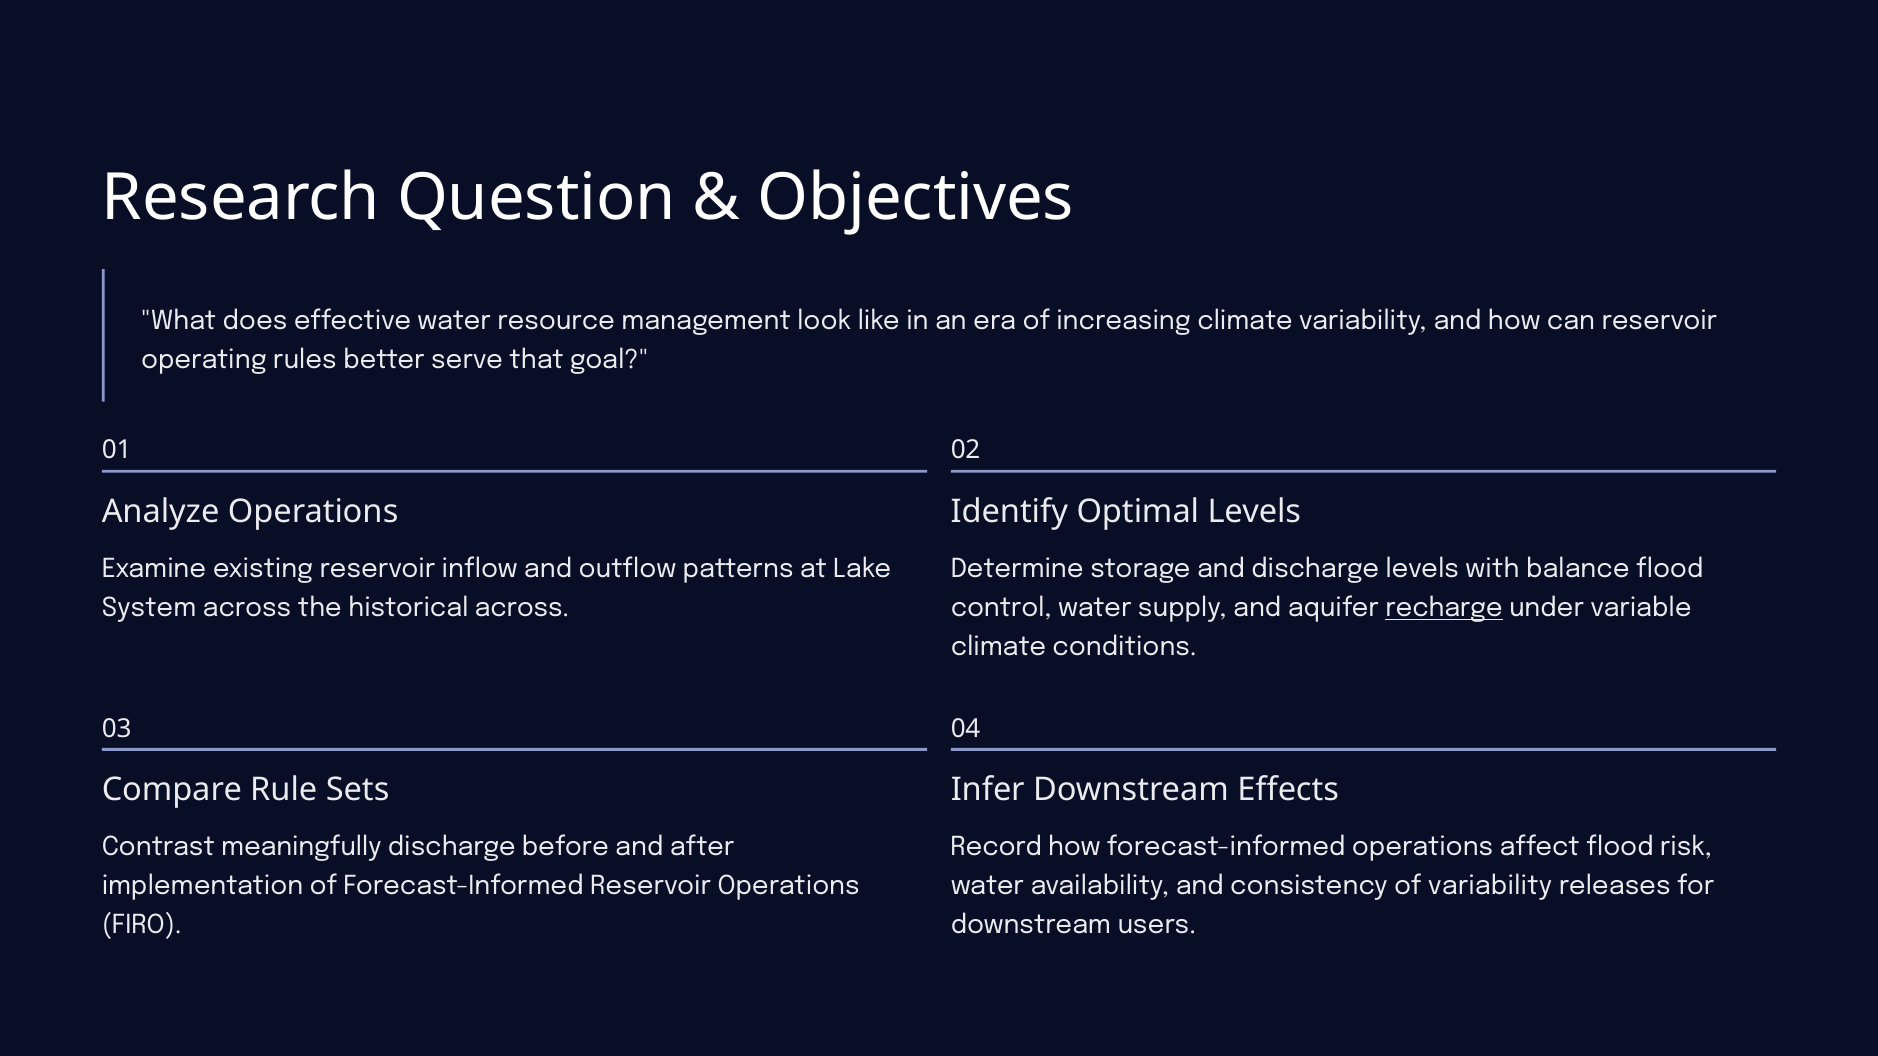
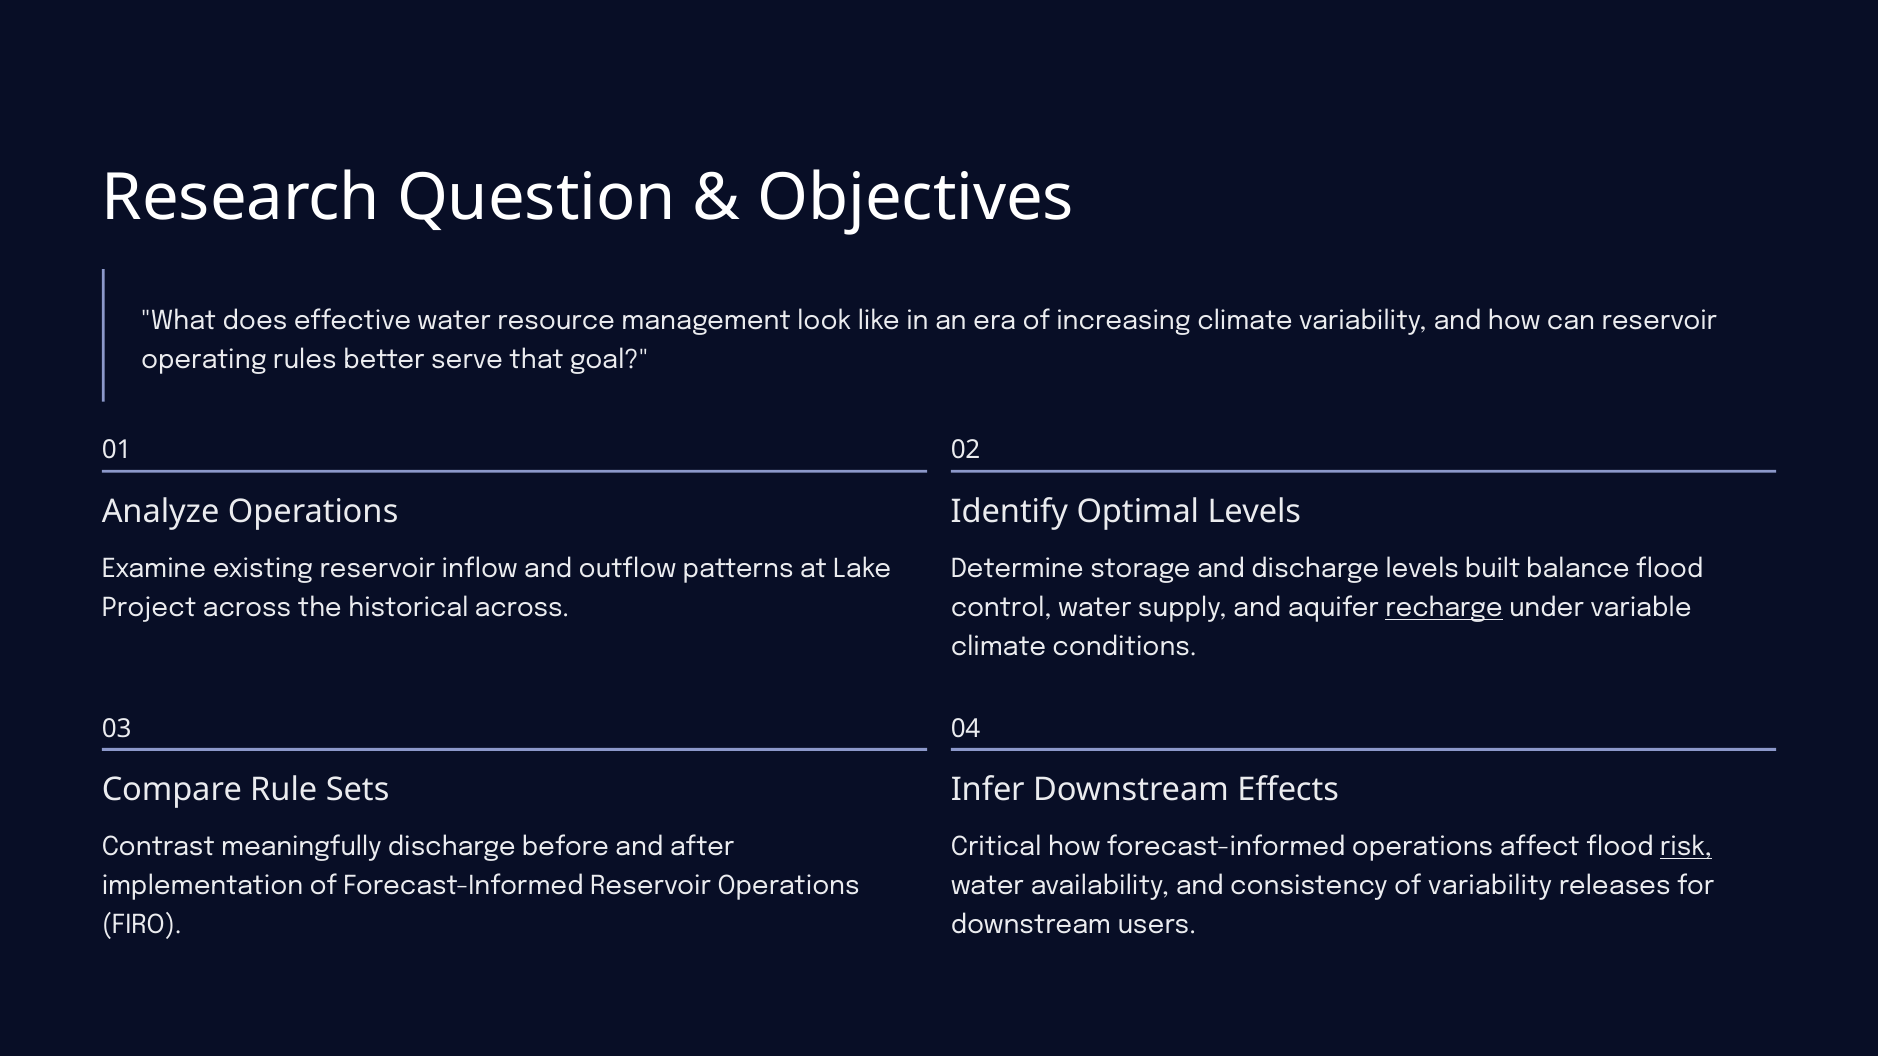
with: with -> built (1493, 569)
System: System -> Project (149, 608)
Record: Record -> Critical (996, 848)
risk underline: none -> present (1686, 848)
